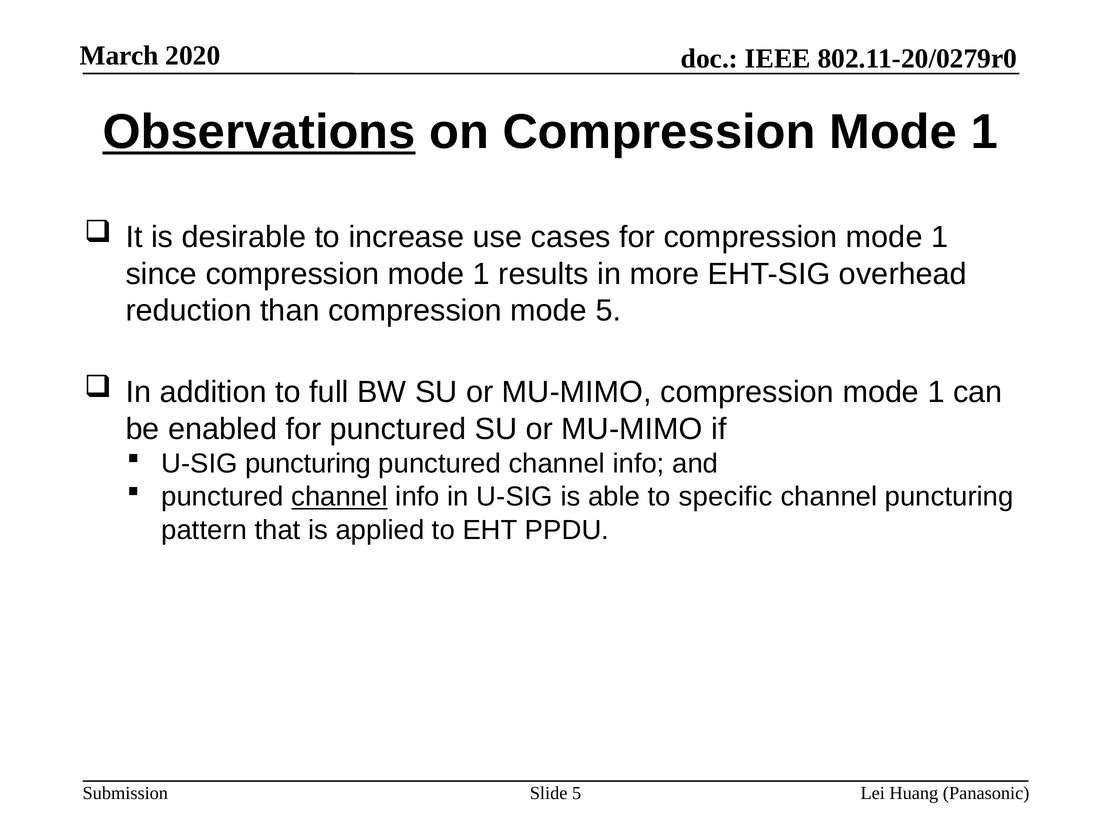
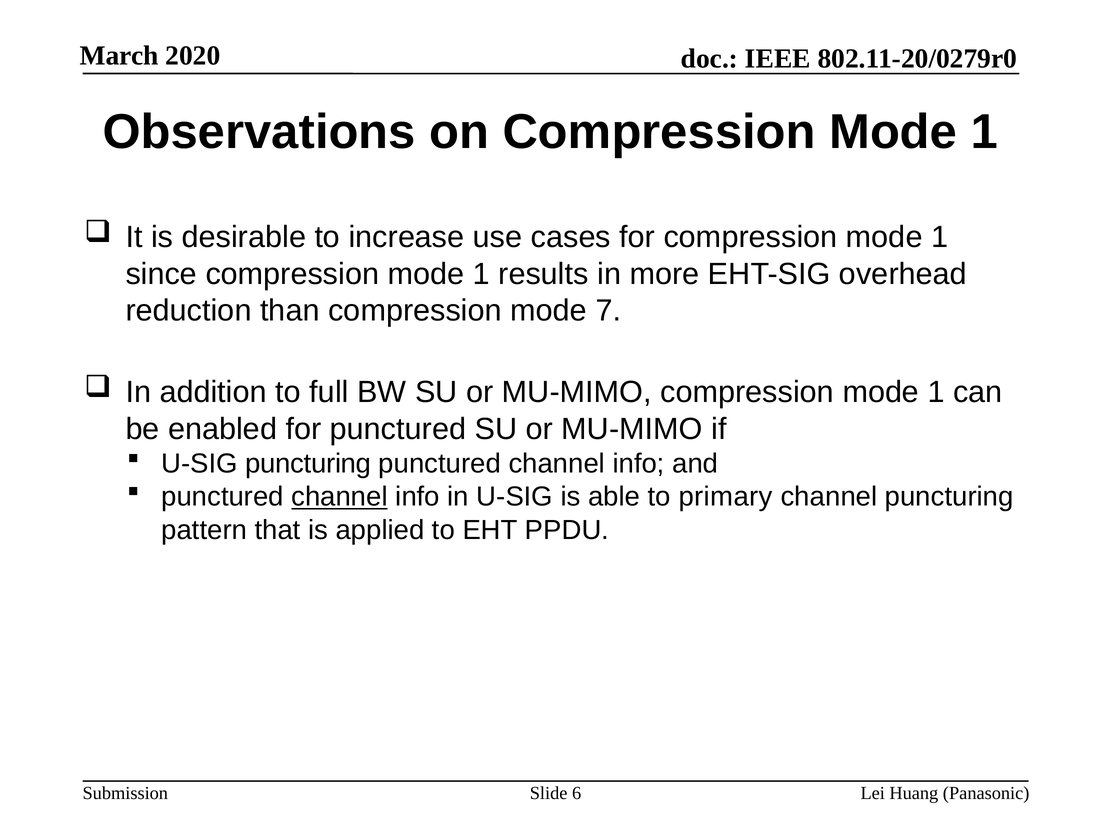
Observations underline: present -> none (259, 132)
mode 5: 5 -> 7 (608, 311)
specific: specific -> primary (726, 497)
Slide 5: 5 -> 6 (577, 793)
